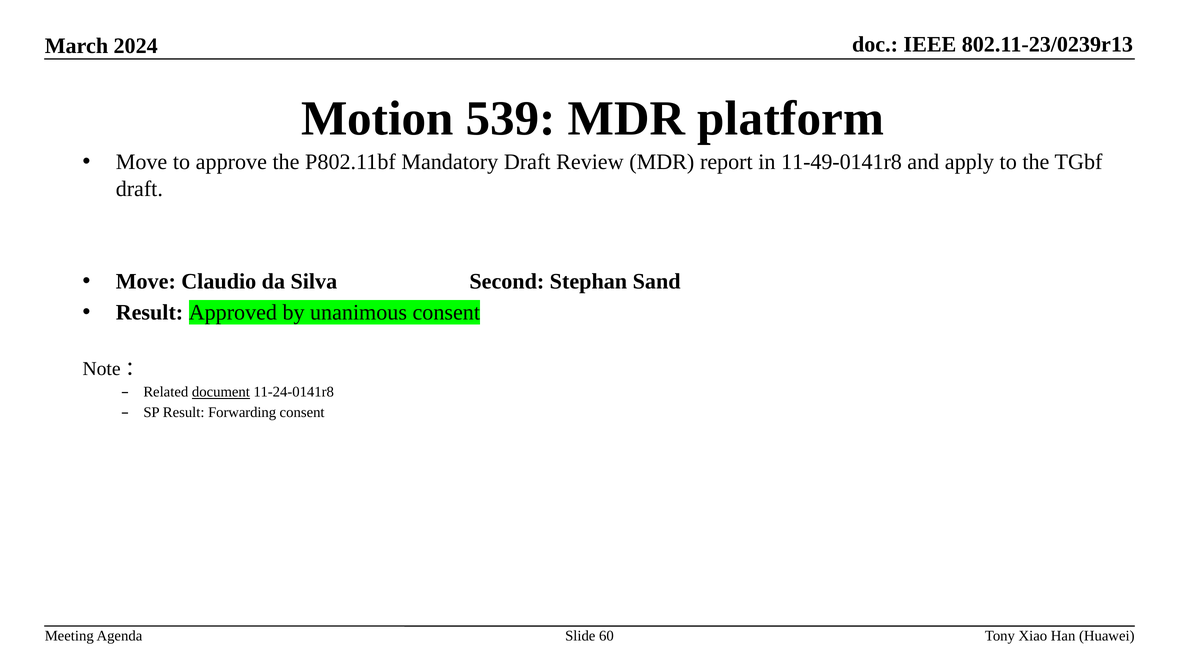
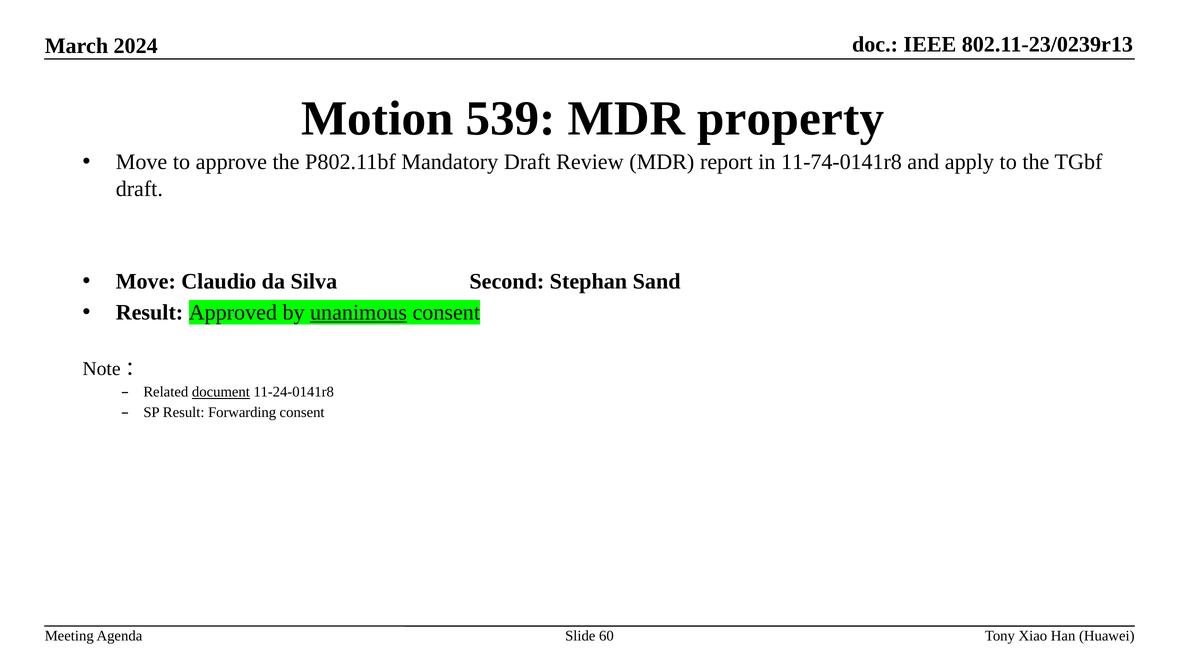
platform: platform -> property (791, 118)
11-49-0141r8: 11-49-0141r8 -> 11-74-0141r8 (842, 162)
unanimous underline: none -> present (359, 313)
